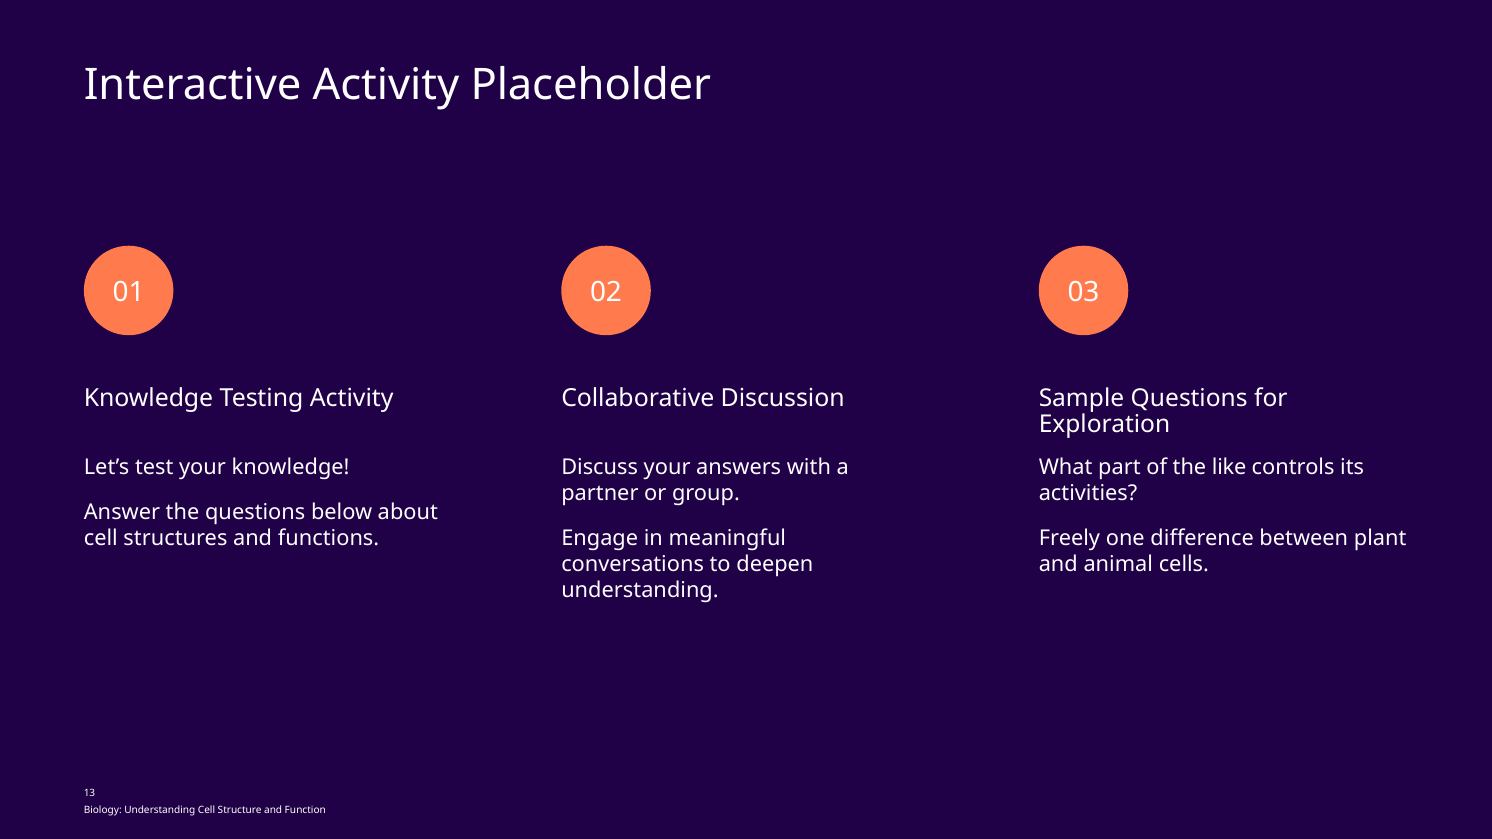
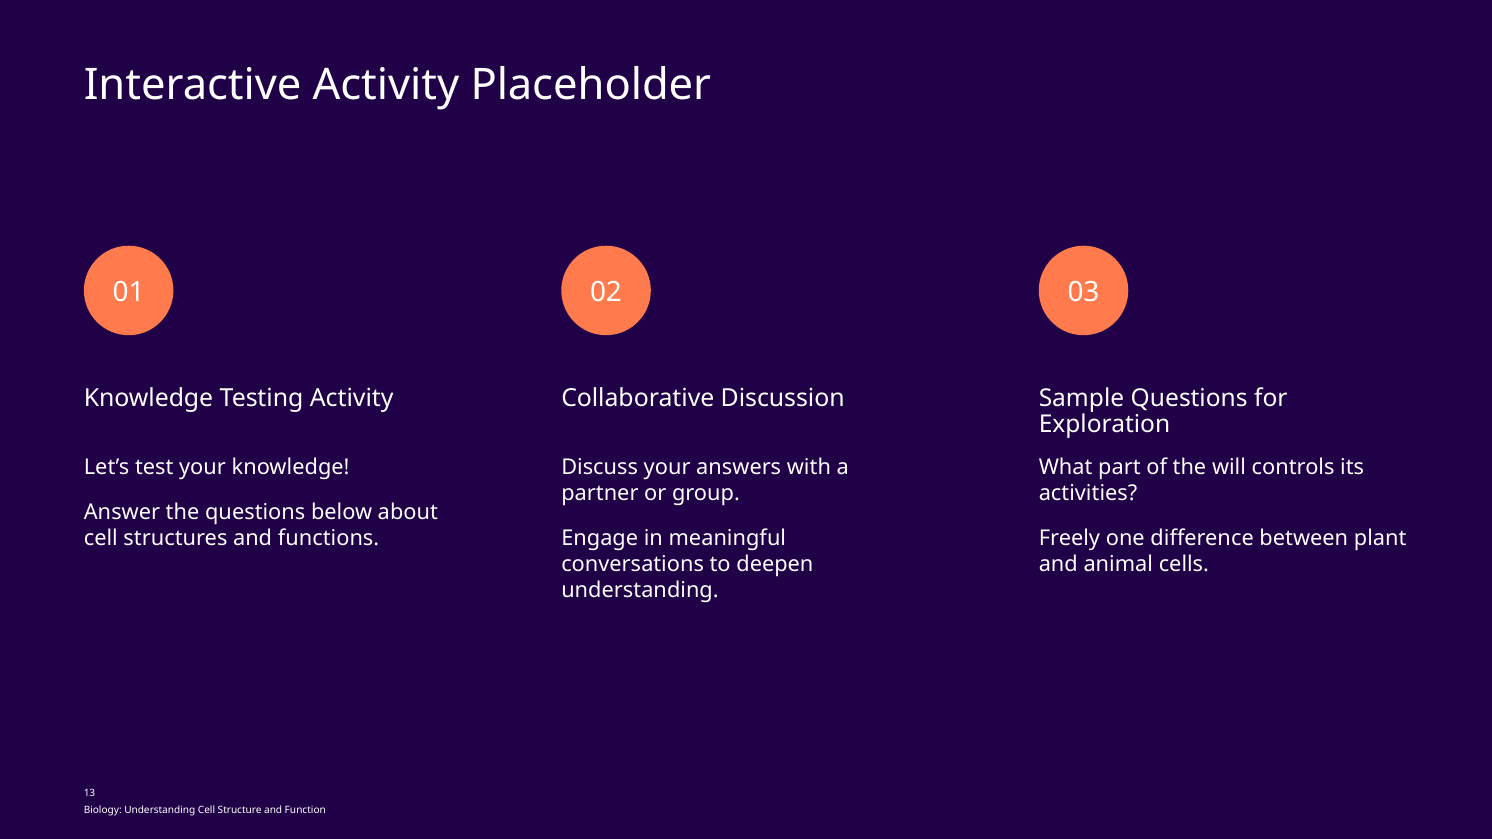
like: like -> will (1229, 467)
